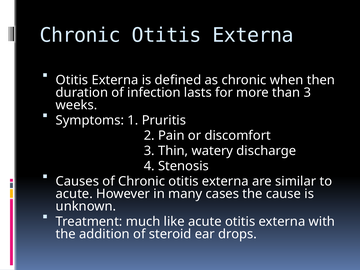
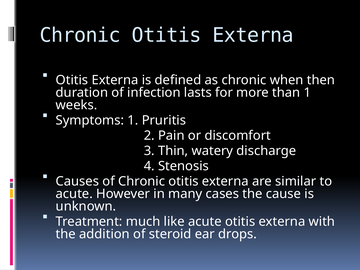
than 3: 3 -> 1 (307, 93)
